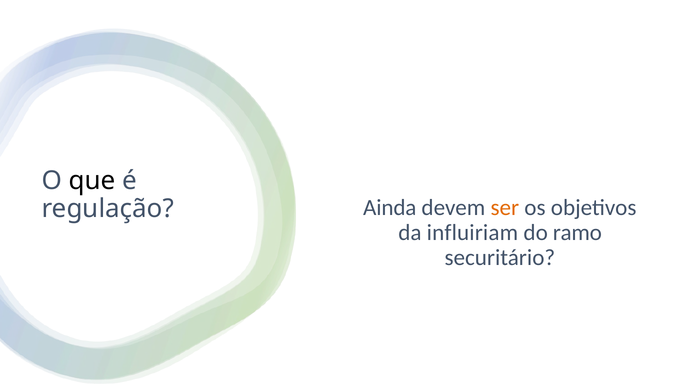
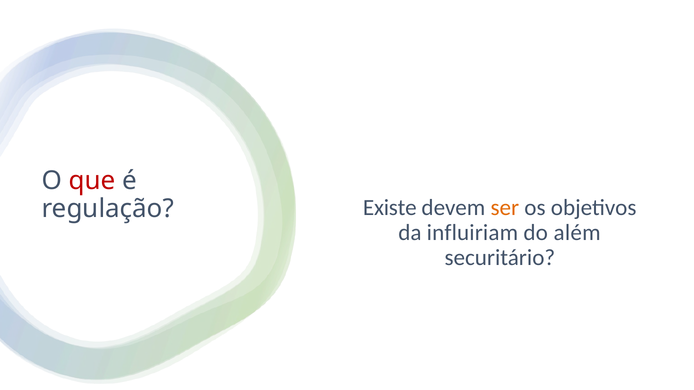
que colour: black -> red (92, 181)
Ainda: Ainda -> Existe (390, 208)
ramo: ramo -> além (577, 233)
